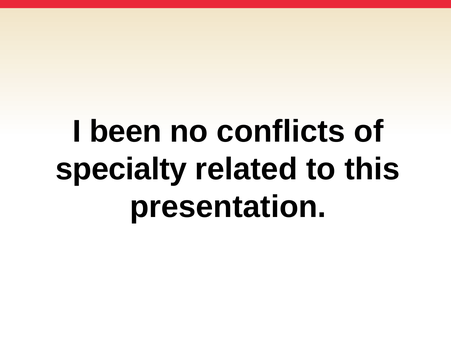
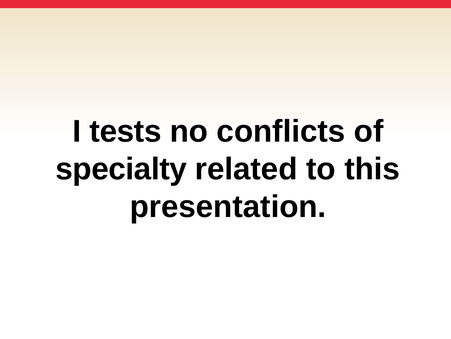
been: been -> tests (126, 131)
